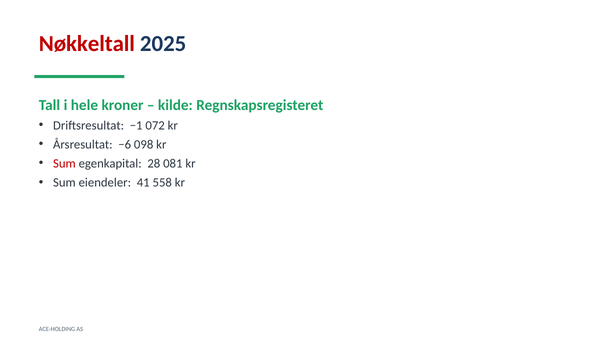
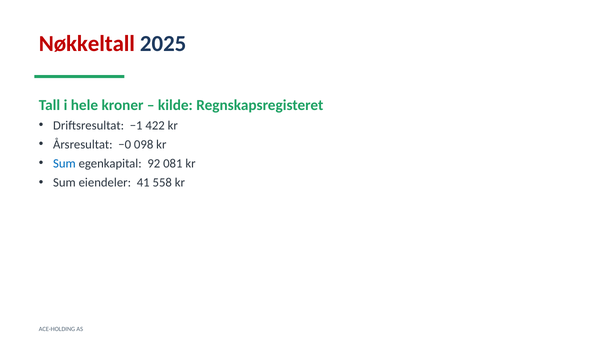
072: 072 -> 422 (155, 125)
−6: −6 -> −0 (125, 145)
Sum colour: red -> blue (64, 164)
28: 28 -> 92 (154, 164)
